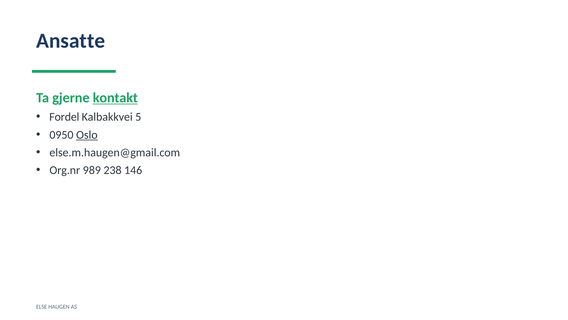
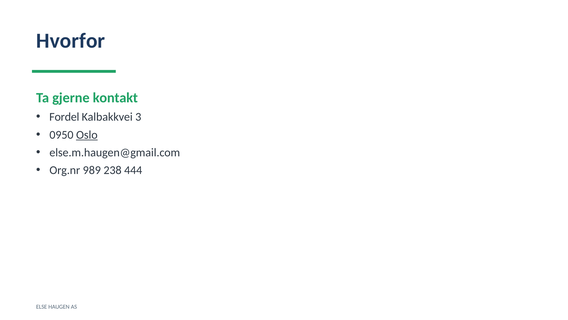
Ansatte: Ansatte -> Hvorfor (71, 41)
kontakt underline: present -> none (115, 98)
5: 5 -> 3 (138, 117)
146: 146 -> 444 (133, 170)
